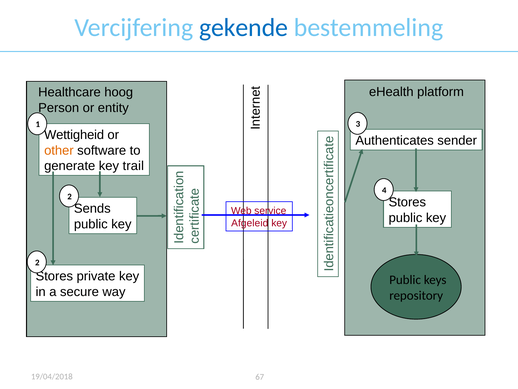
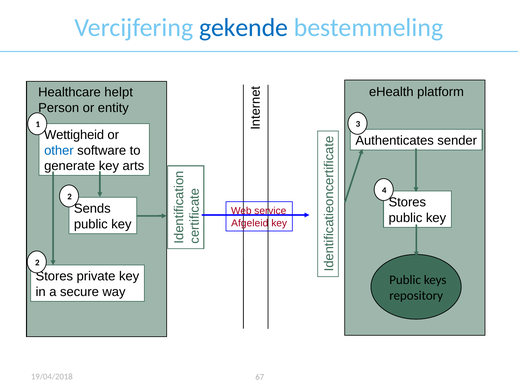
hoog: hoog -> helpt (119, 92)
other colour: orange -> blue (59, 150)
trail: trail -> arts (133, 166)
